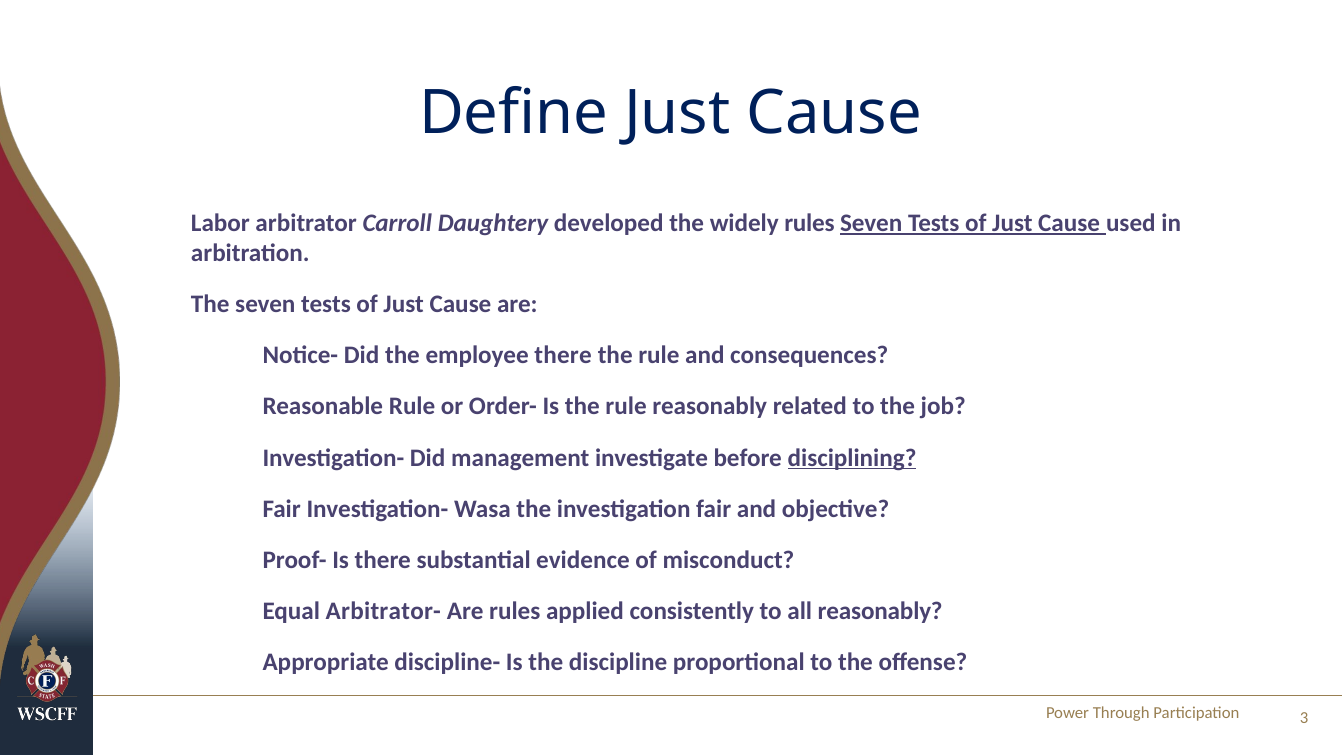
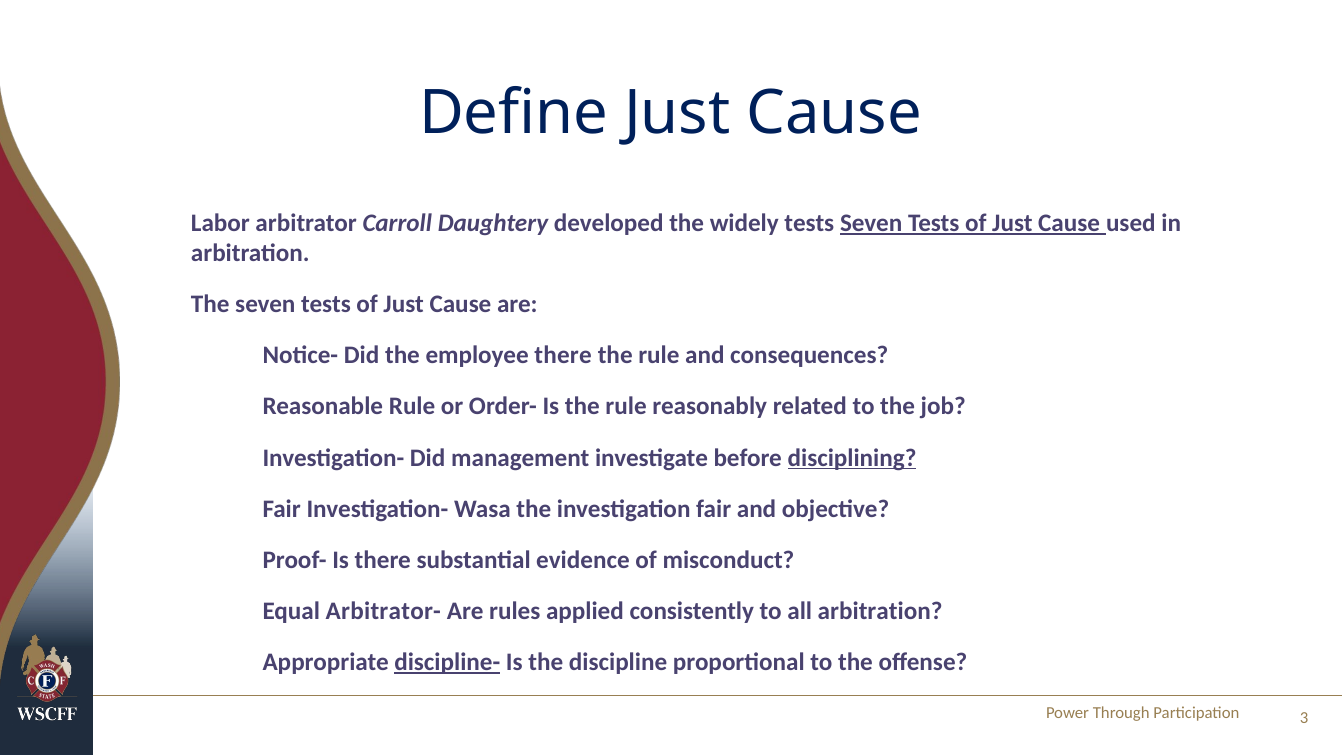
widely rules: rules -> tests (809, 223)
all reasonably: reasonably -> arbitration (880, 611)
discipline- underline: none -> present (447, 662)
